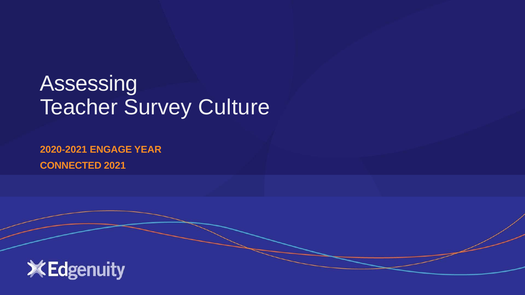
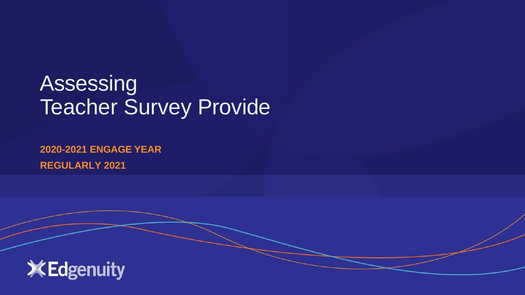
Culture: Culture -> Provide (234, 107)
CONNECTED: CONNECTED -> REGULARLY (71, 166)
